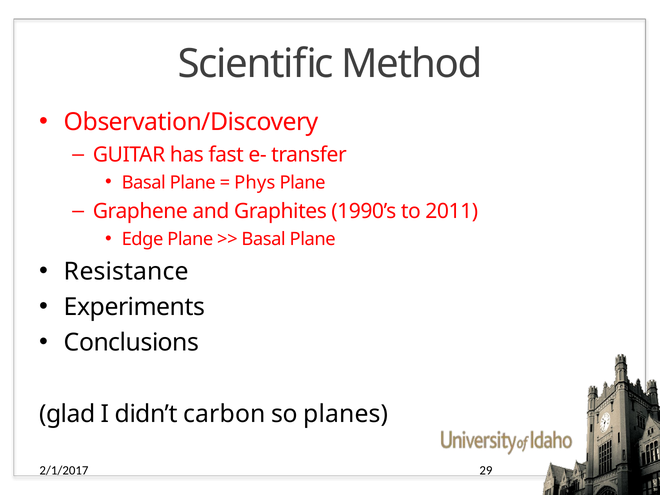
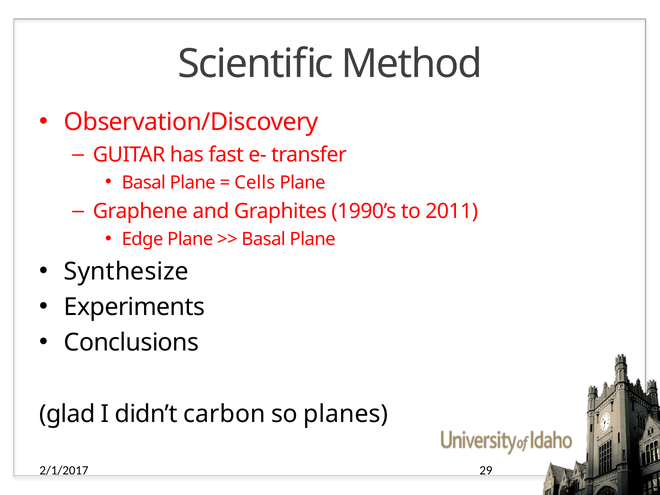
Phys: Phys -> Cells (255, 182)
Resistance: Resistance -> Synthesize (126, 271)
